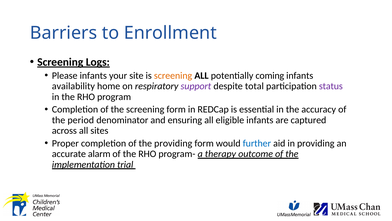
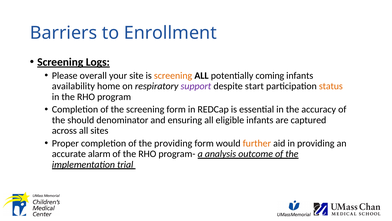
Please infants: infants -> overall (93, 75)
total: total -> start (254, 86)
status colour: purple -> orange (331, 86)
period: period -> should (81, 120)
further colour: blue -> orange (257, 143)
therapy: therapy -> analysis (221, 154)
